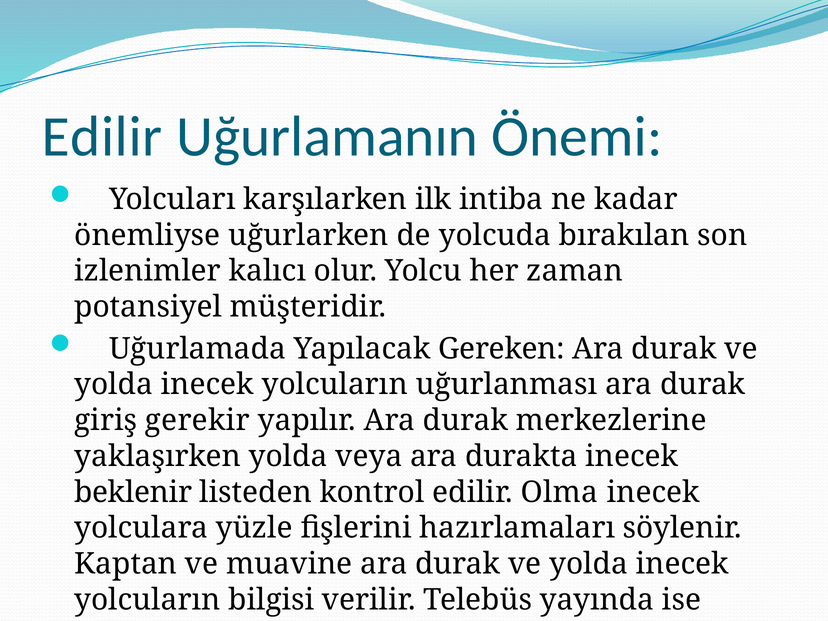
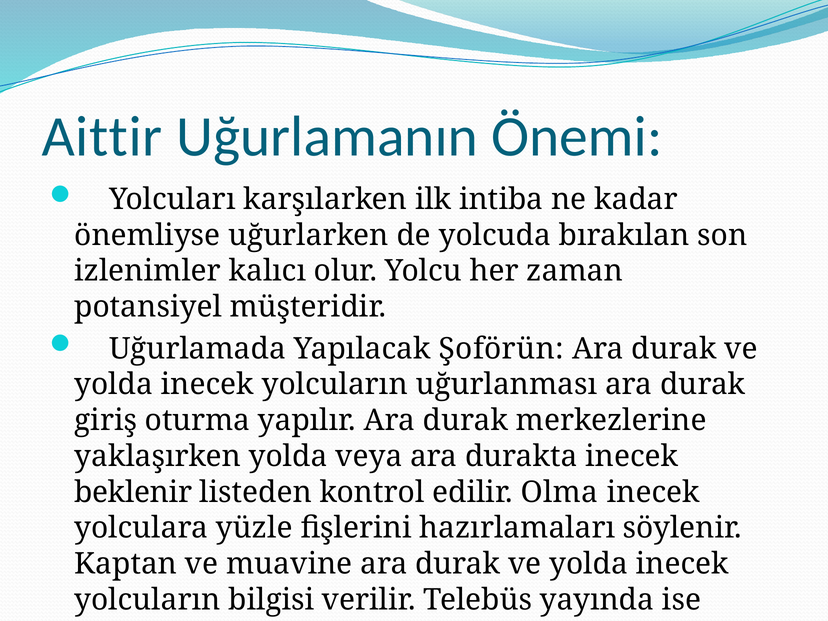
Edilir: Edilir -> Aittir (102, 137)
Gereken: Gereken -> Şoförün (501, 349)
gerekir: gerekir -> oturma (198, 420)
